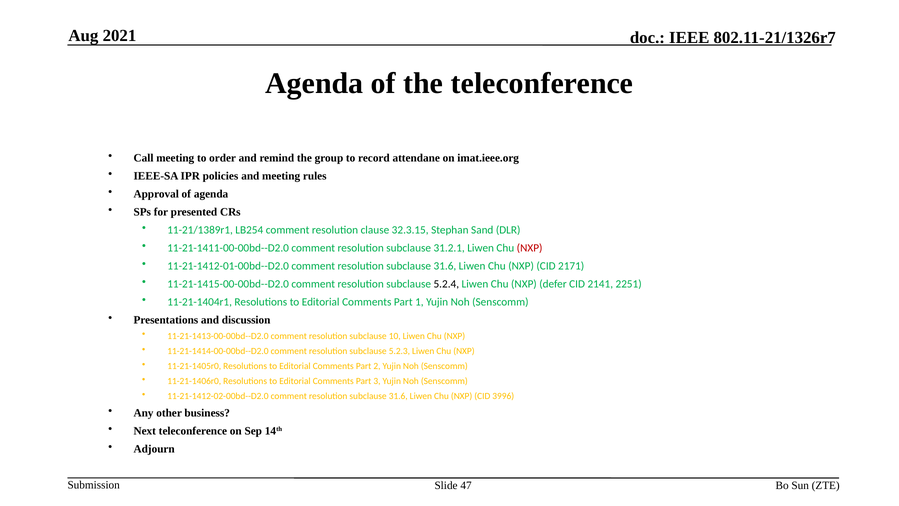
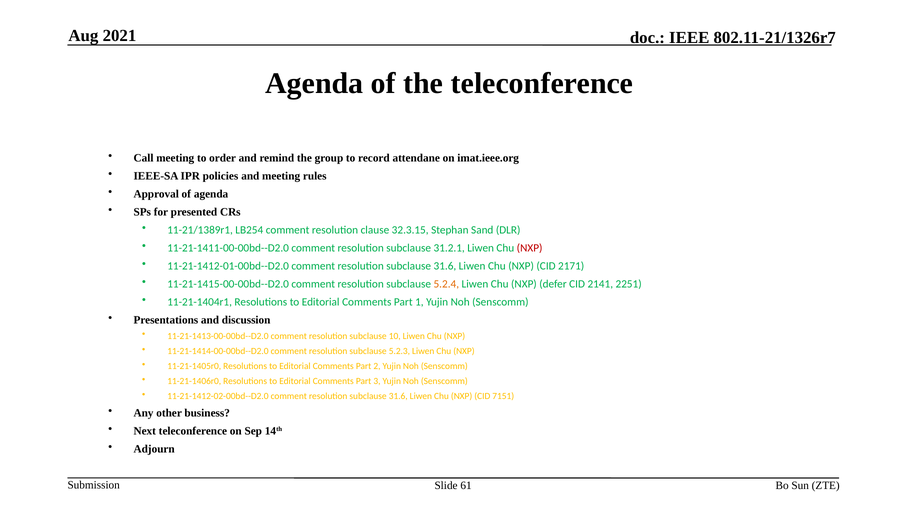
5.2.4 colour: black -> orange (446, 284)
3996: 3996 -> 7151 (503, 396)
47: 47 -> 61 (466, 485)
